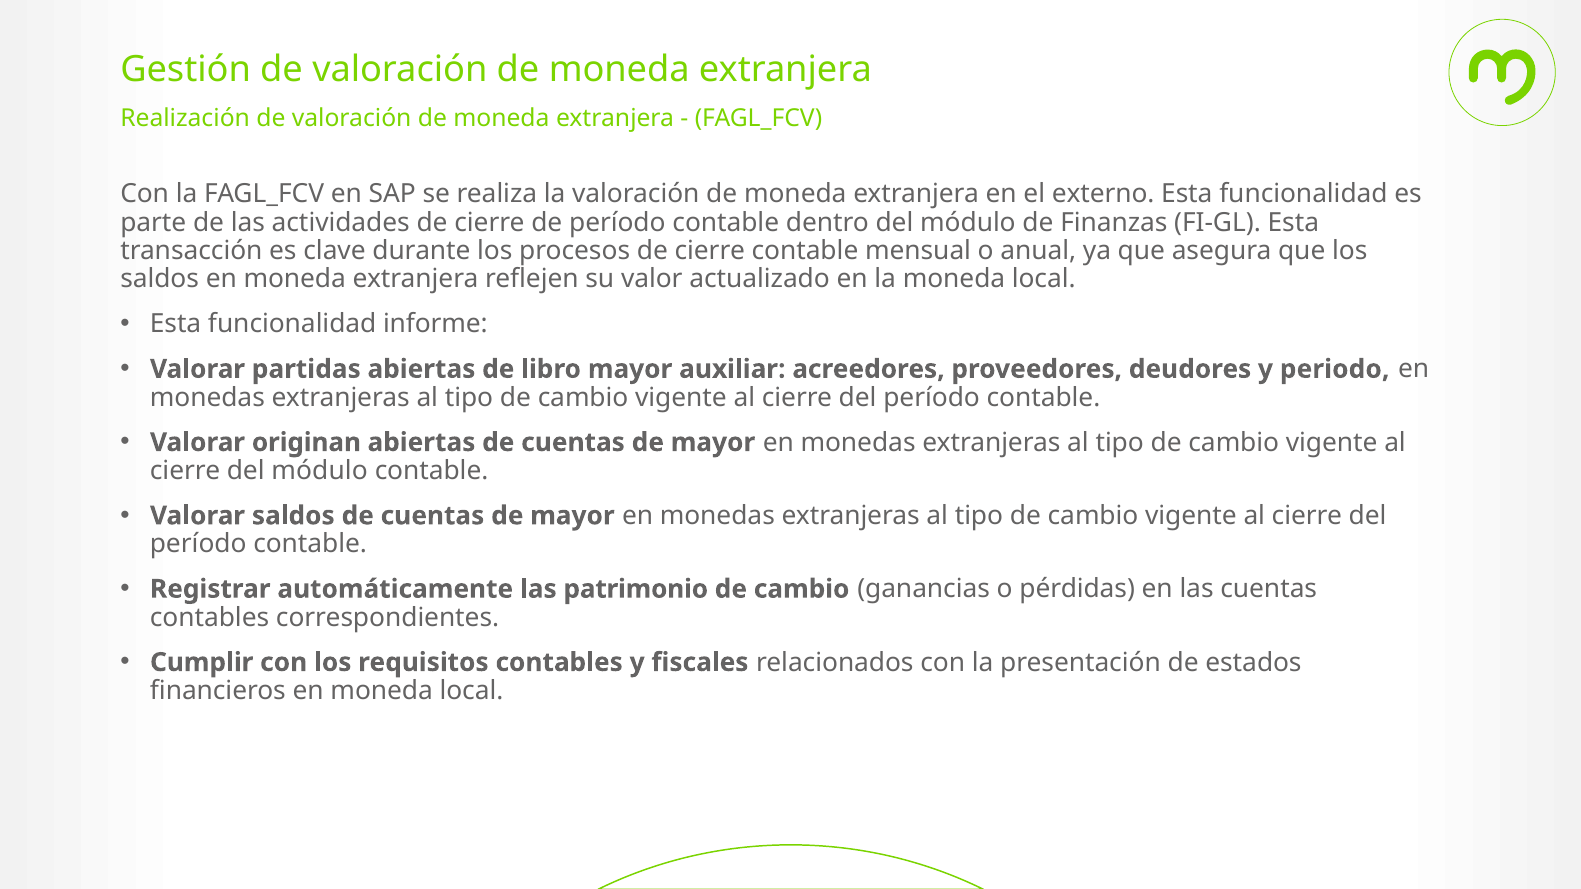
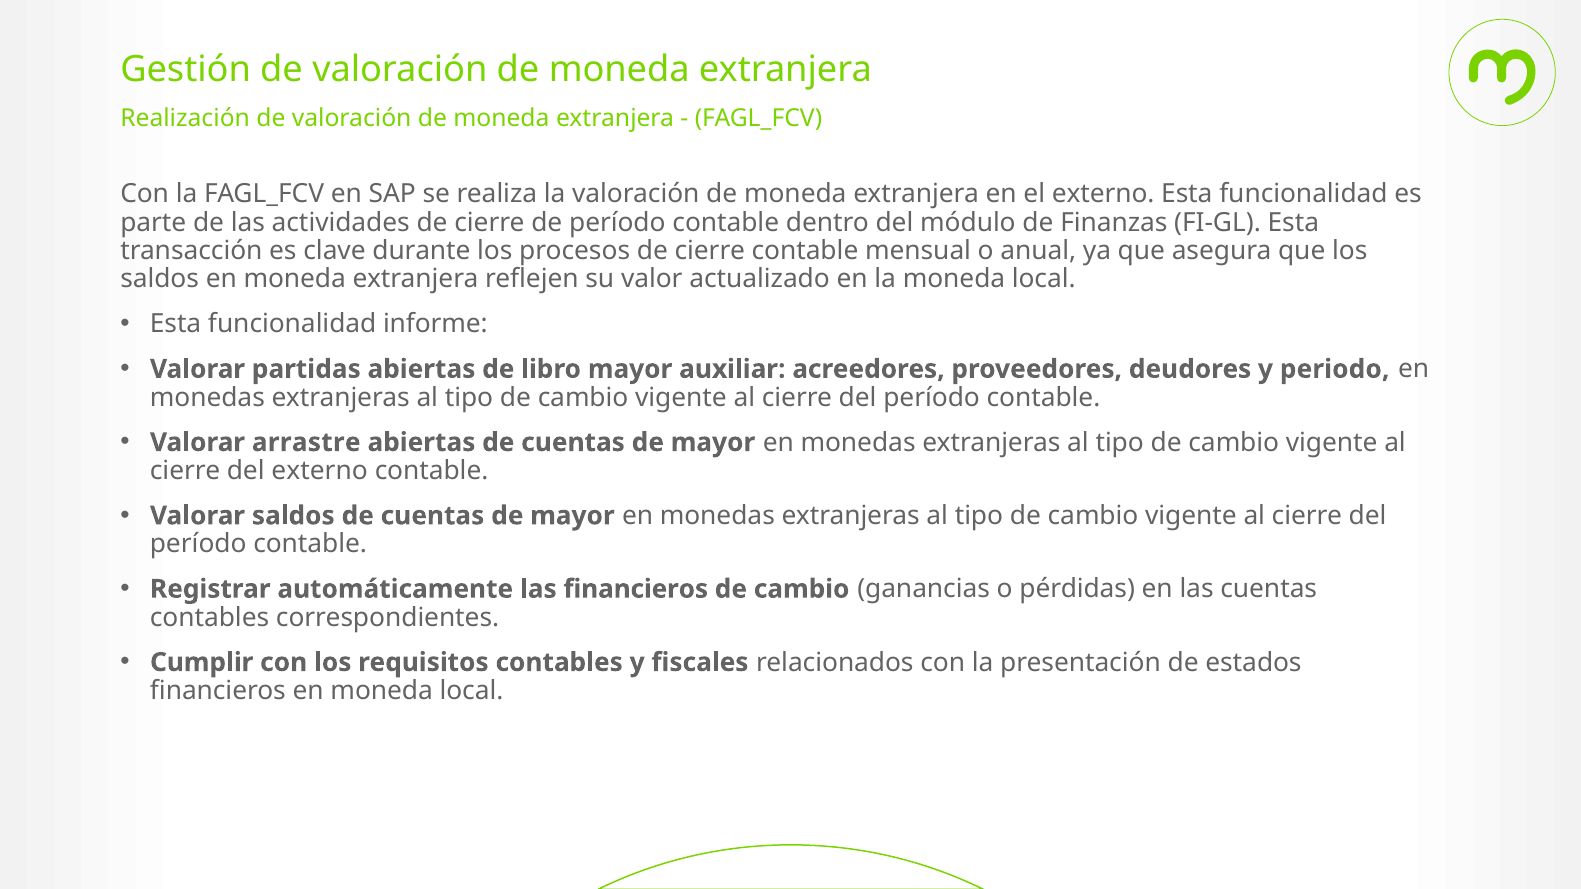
originan: originan -> arrastre (306, 443)
cierre del módulo: módulo -> externo (320, 471)
las patrimonio: patrimonio -> financieros (636, 589)
